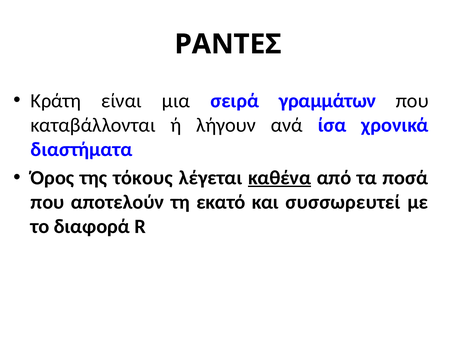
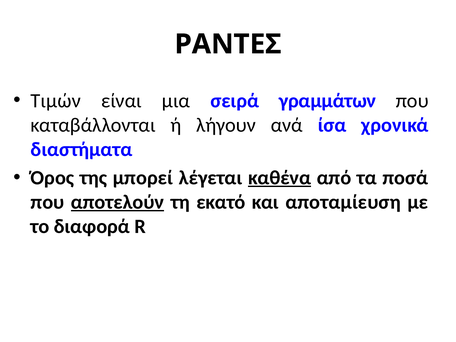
Κράτη: Κράτη -> Τιμών (56, 101)
τόκους: τόκους -> μπορεί (143, 178)
αποτελούν underline: none -> present (118, 202)
συσσωρευτεί: συσσωρευτεί -> αποταμίευση (343, 202)
